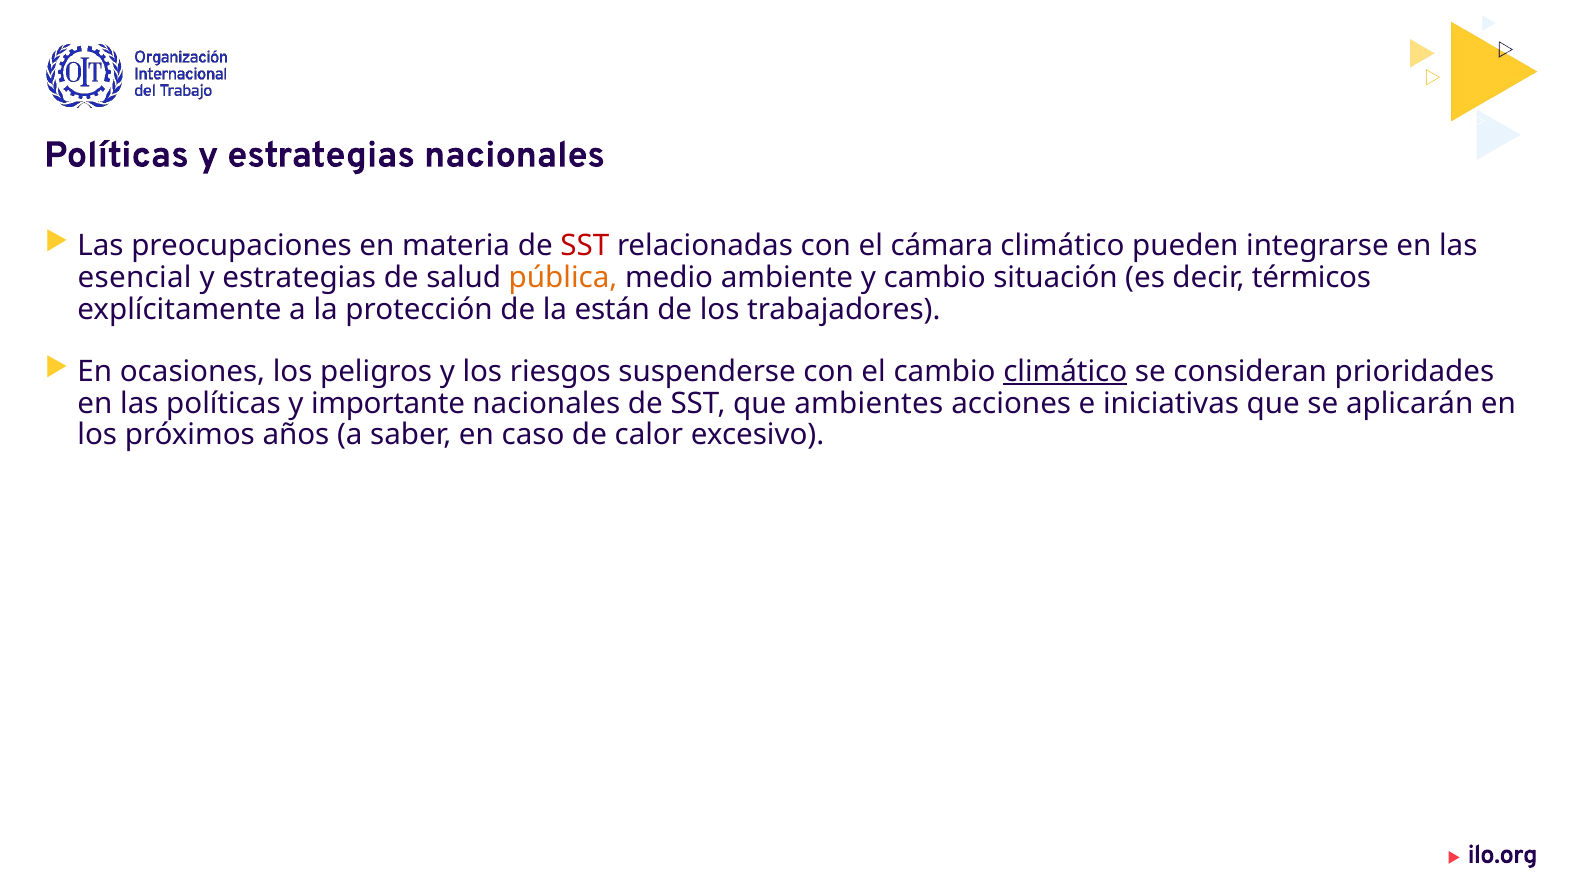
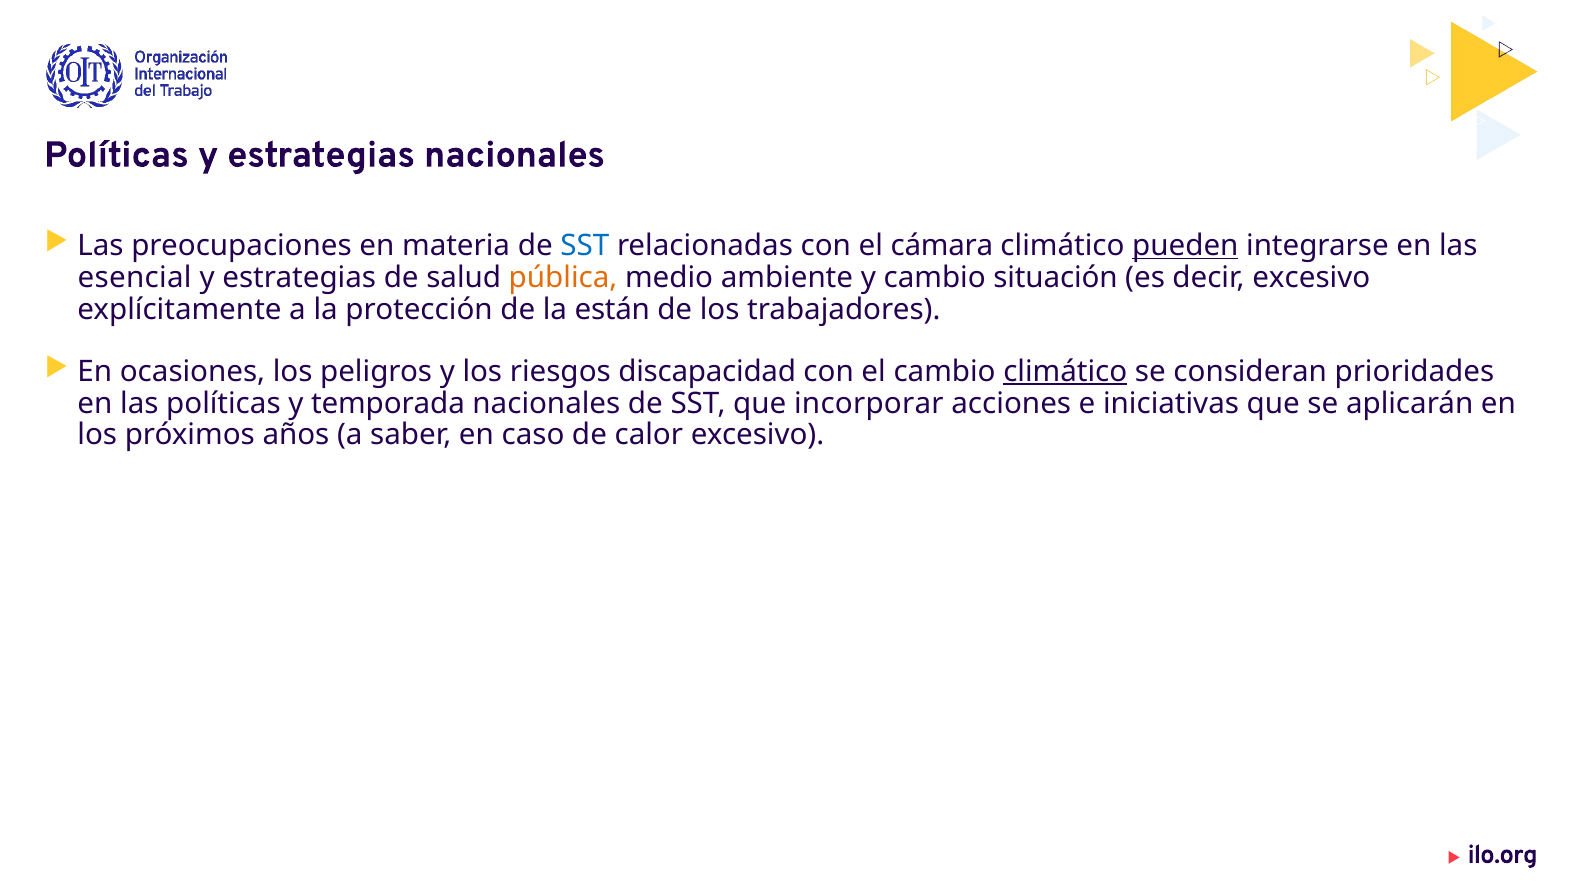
SST colour: red -> blue (585, 246)
pueden underline: none -> present (1185, 246)
decir térmicos: térmicos -> excesivo (1311, 278)
suspenderse: suspenderse -> discapacidad (707, 371)
importante: importante -> temporada (388, 403)
ambientes: ambientes -> incorporar (869, 403)
